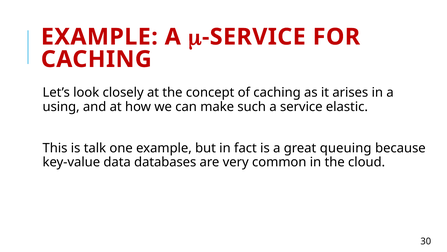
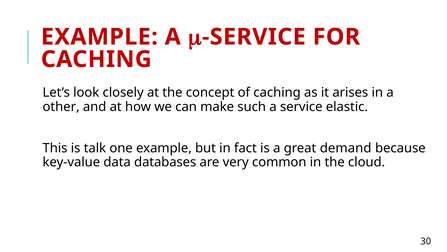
using: using -> other (61, 107)
queuing: queuing -> demand (346, 148)
